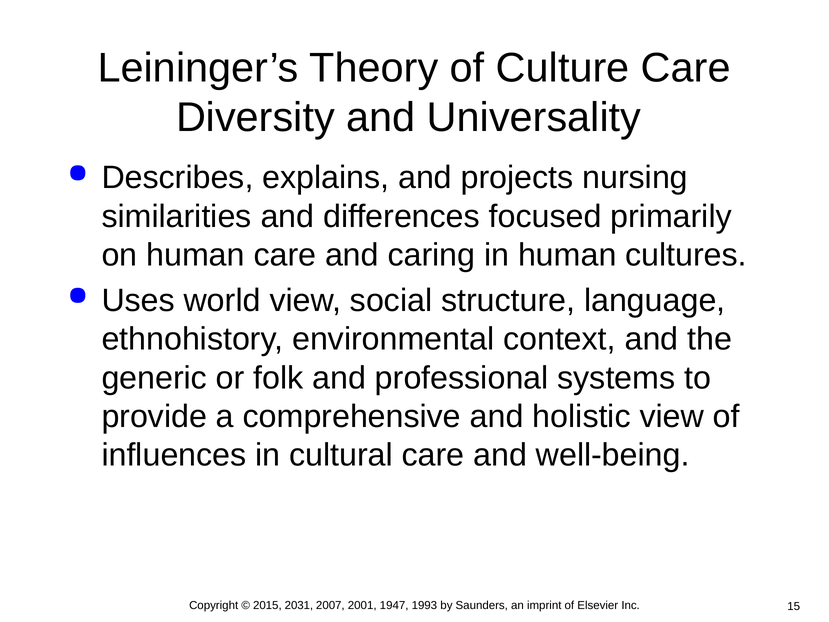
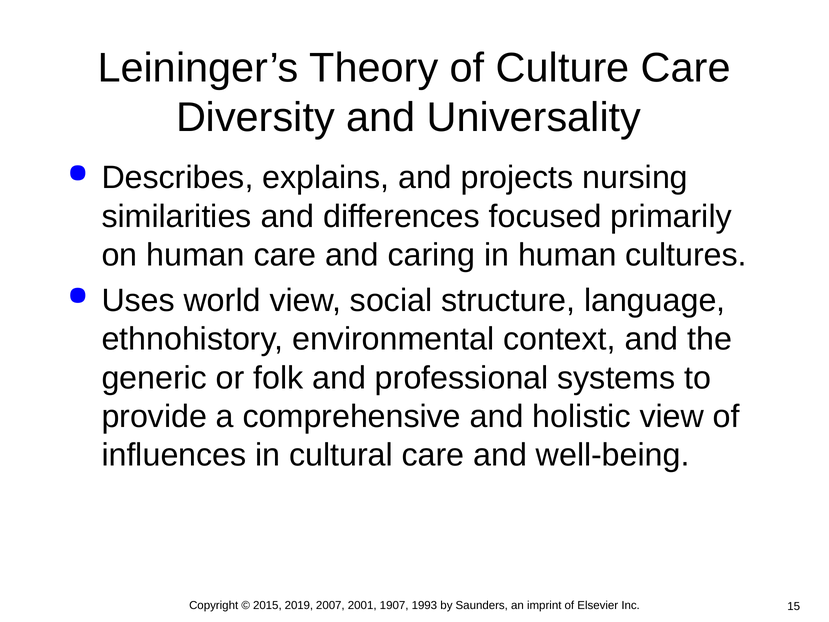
2031: 2031 -> 2019 (299, 605)
1947: 1947 -> 1907 (394, 605)
